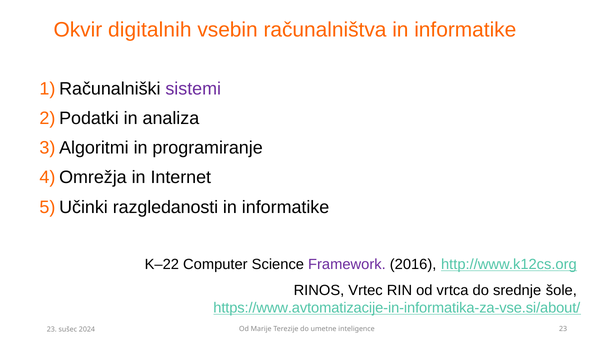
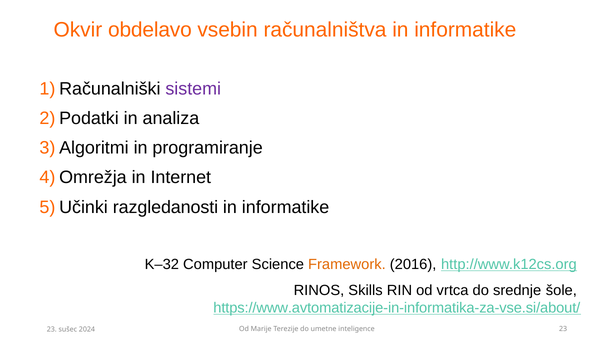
digitalnih: digitalnih -> obdelavo (150, 30)
K–22: K–22 -> K–32 (162, 265)
Framework colour: purple -> orange (347, 265)
Vrtec: Vrtec -> Skills (366, 290)
